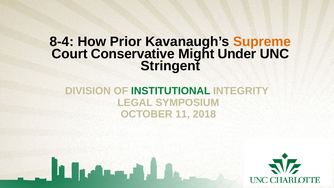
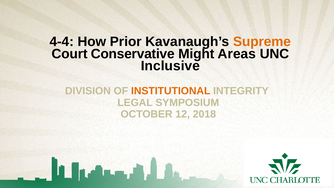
8-4: 8-4 -> 4-4 (62, 42)
Under: Under -> Areas (237, 54)
Stringent: Stringent -> Inclusive (170, 66)
INSTITUTIONAL colour: green -> orange (171, 91)
11: 11 -> 12 (183, 114)
